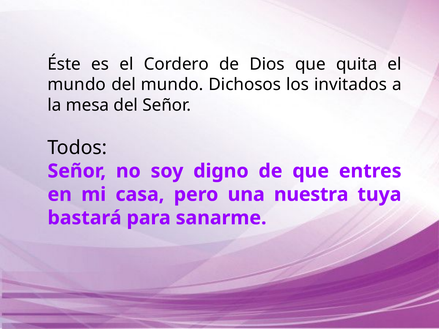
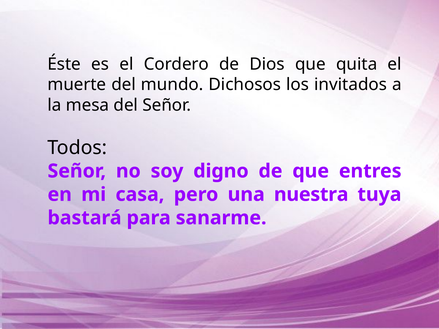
mundo: mundo -> muerte (77, 85)
